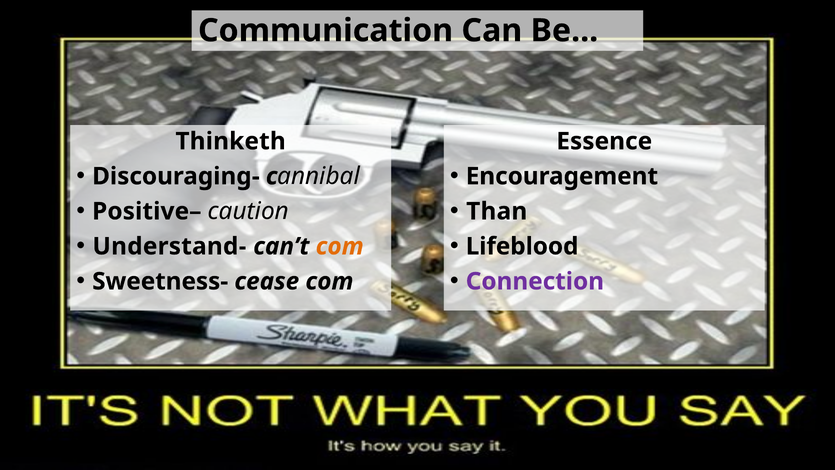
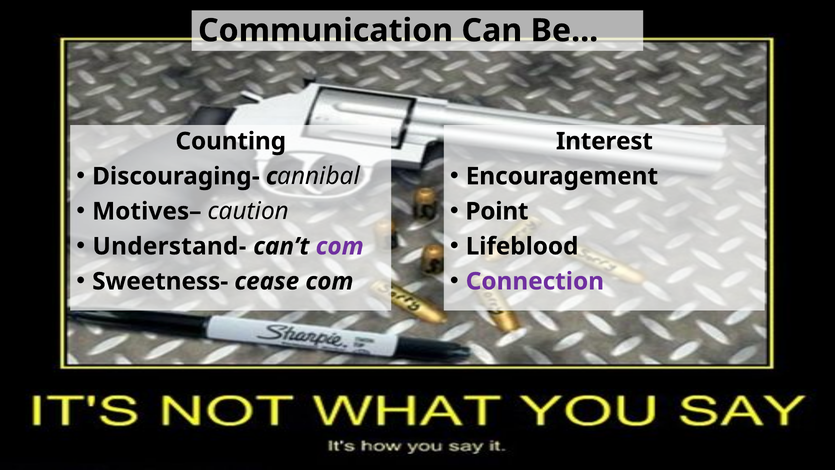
Thinketh: Thinketh -> Counting (231, 141)
Essence: Essence -> Interest (604, 141)
Positive–: Positive– -> Motives– (147, 211)
Than: Than -> Point (497, 211)
com colour: orange -> purple (340, 246)
